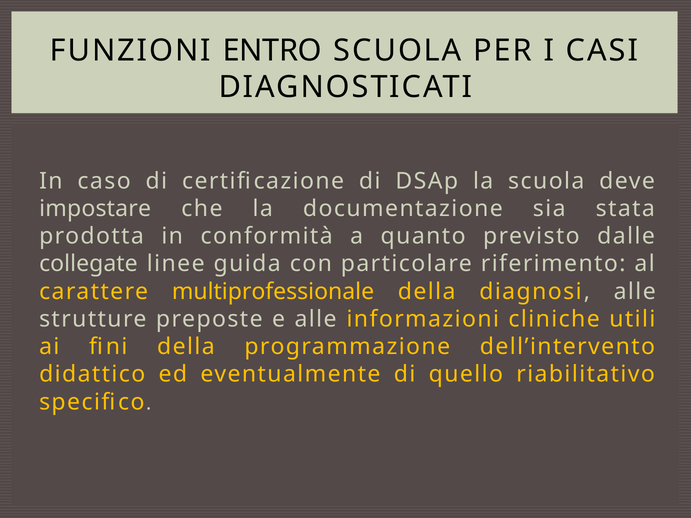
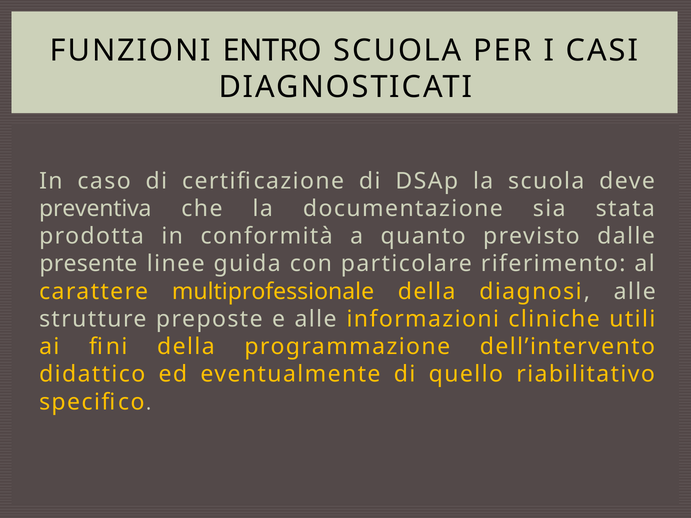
impostare: impostare -> preventiva (95, 209)
collegate: collegate -> presente (88, 264)
